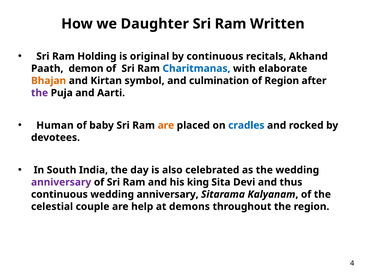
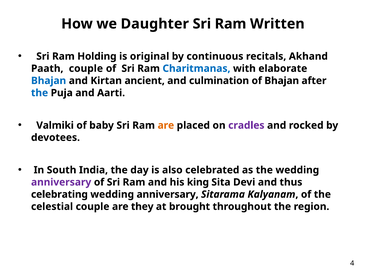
Paath demon: demon -> couple (86, 68)
Bhajan colour: orange -> blue (49, 81)
symbol: symbol -> ancient (145, 81)
of Region: Region -> Bhajan (282, 81)
the colour: purple -> blue (40, 93)
Human: Human -> Valmiki (55, 125)
cradles colour: blue -> purple (246, 125)
continuous: continuous -> celebrating (59, 194)
help: help -> they (142, 206)
demons: demons -> brought (190, 206)
